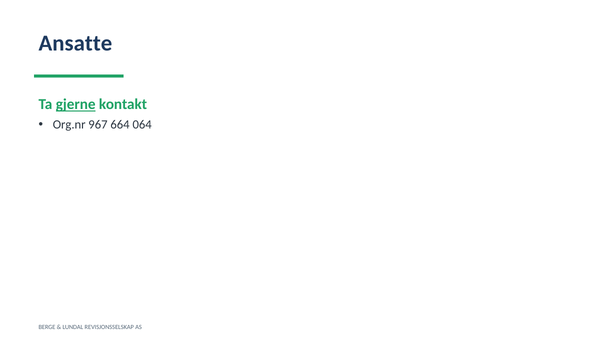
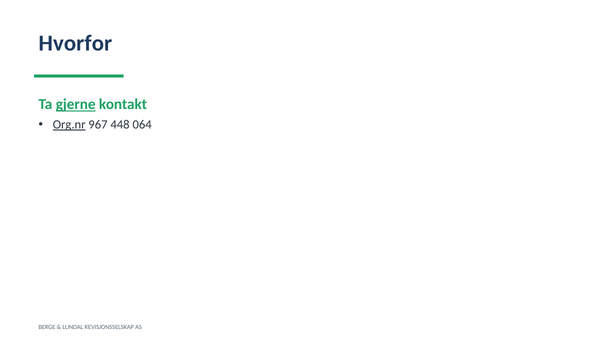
Ansatte: Ansatte -> Hvorfor (75, 43)
Org.nr underline: none -> present (69, 125)
664: 664 -> 448 (120, 125)
